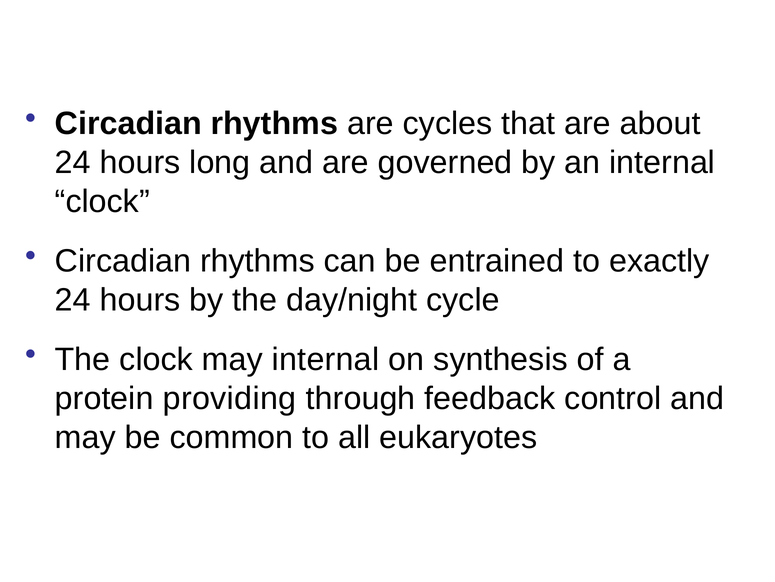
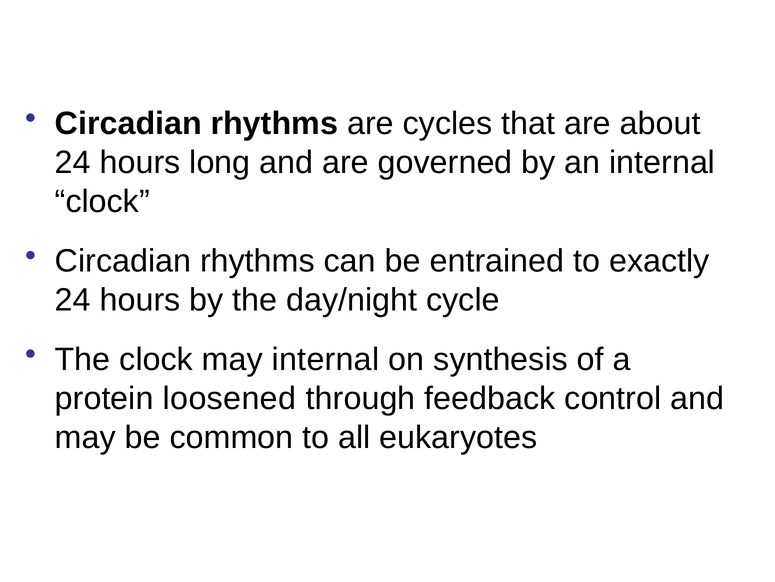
providing: providing -> loosened (230, 398)
